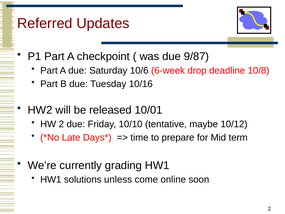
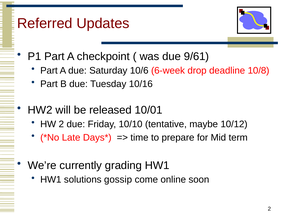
9/87: 9/87 -> 9/61 (196, 56)
unless: unless -> gossip (118, 179)
